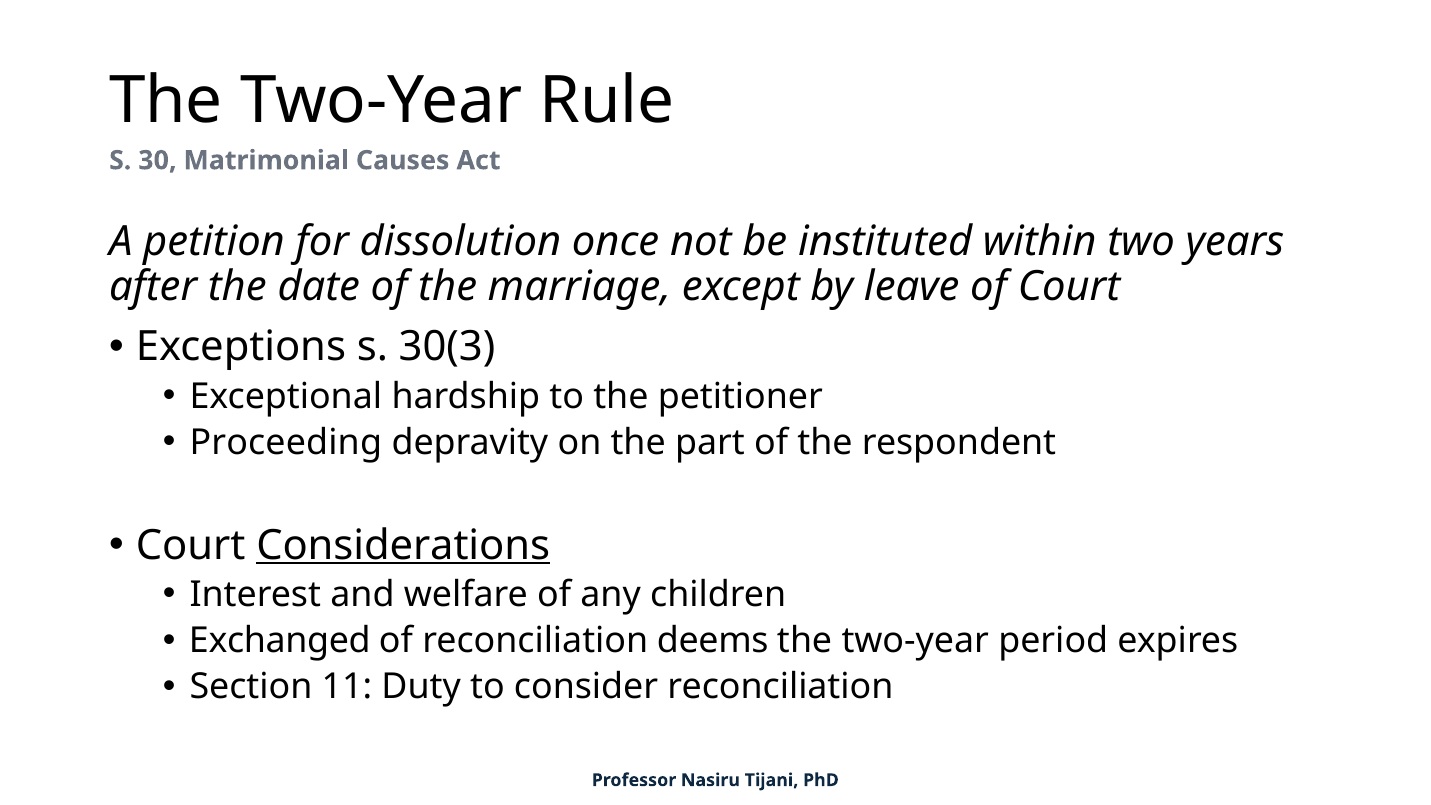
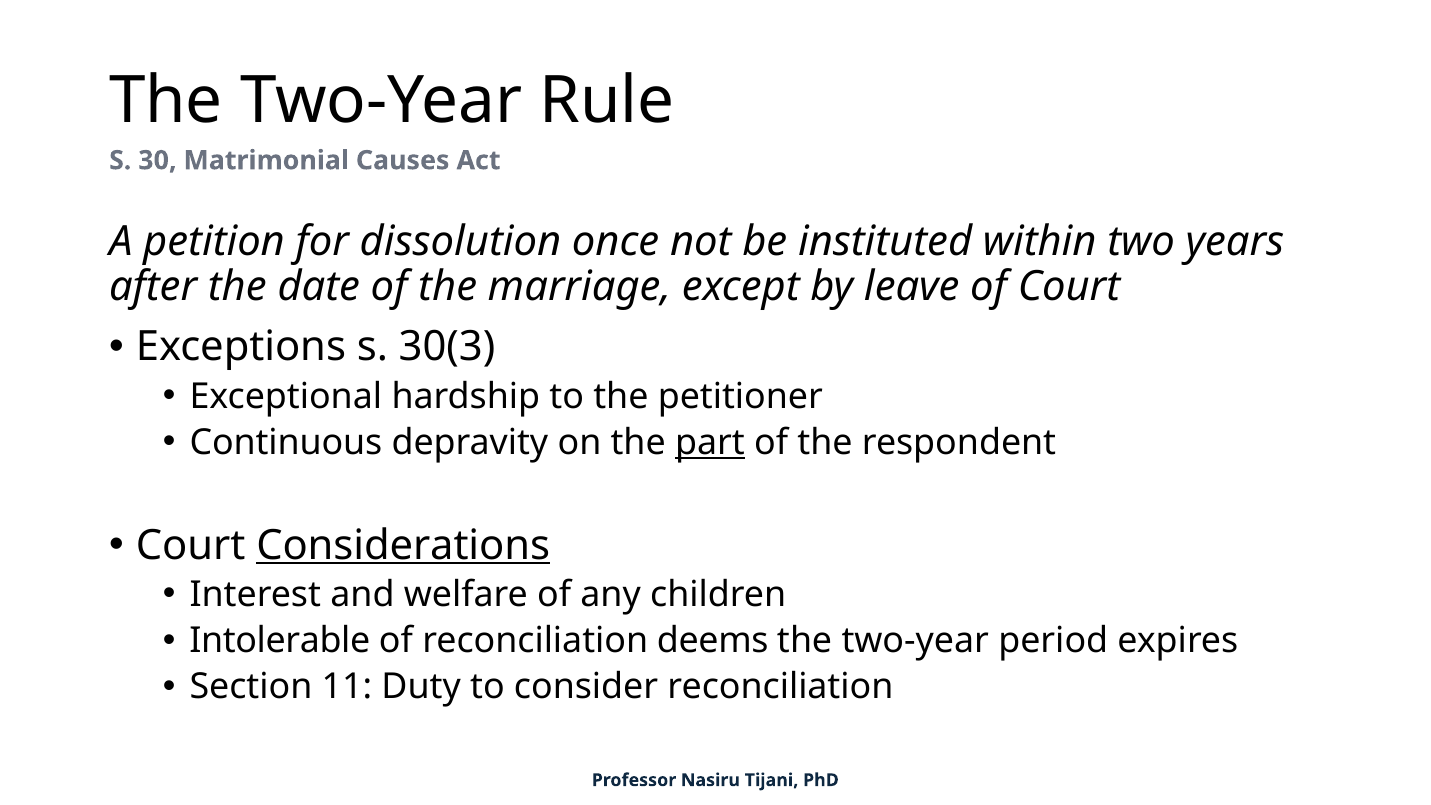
Proceeding: Proceeding -> Continuous (286, 442)
part underline: none -> present (710, 442)
Exchanged: Exchanged -> Intolerable (280, 641)
